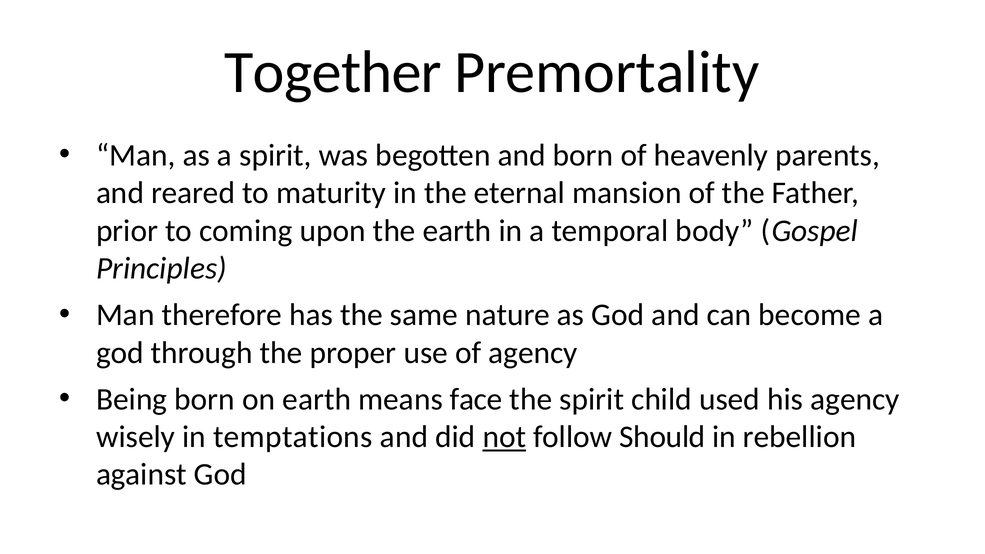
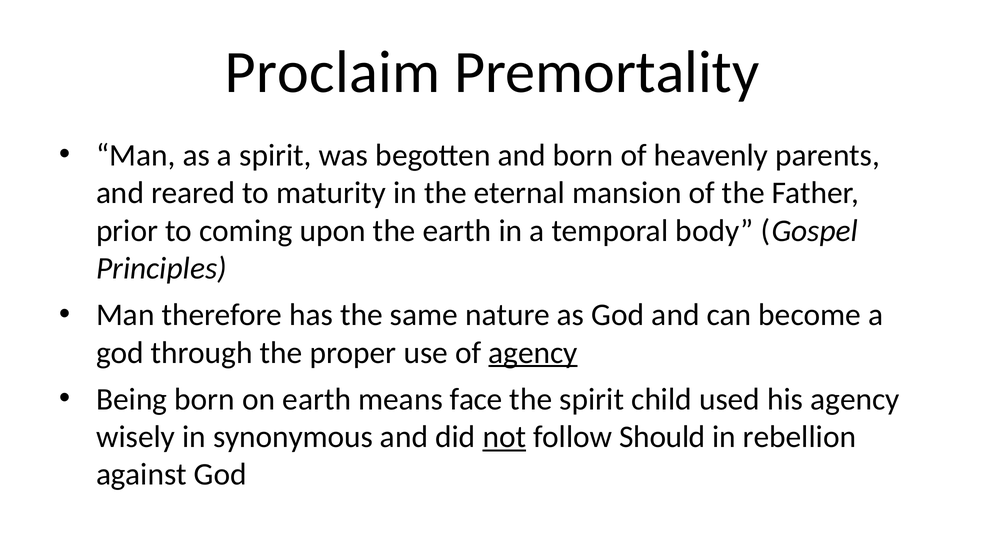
Together: Together -> Proclaim (333, 73)
agency underline: none -> present (533, 353)
temptations: temptations -> synonymous (293, 437)
